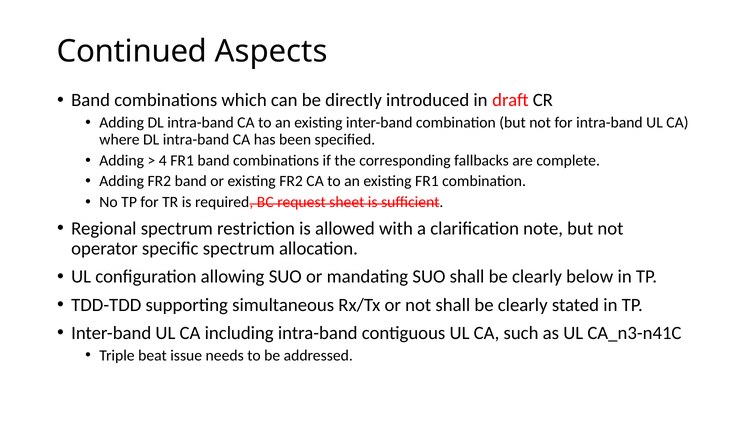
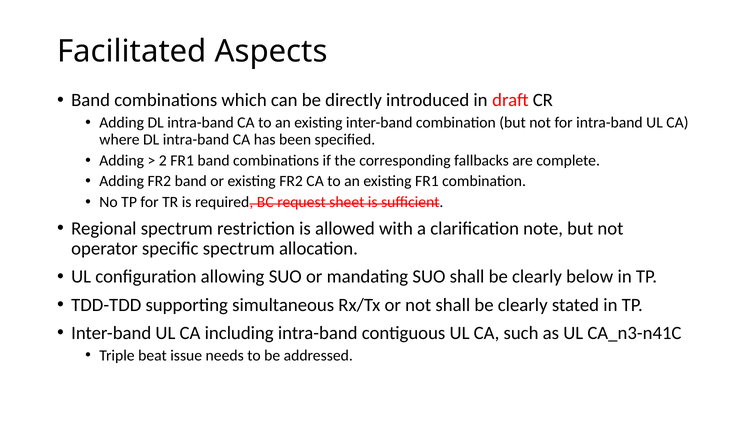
Continued: Continued -> Facilitated (132, 51)
4: 4 -> 2 (163, 160)
